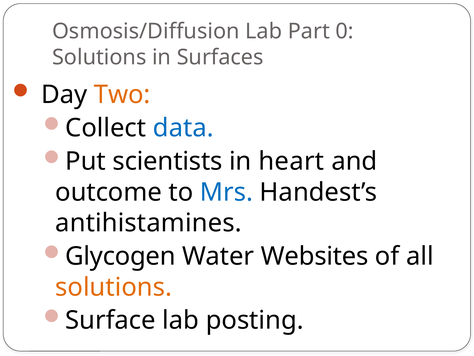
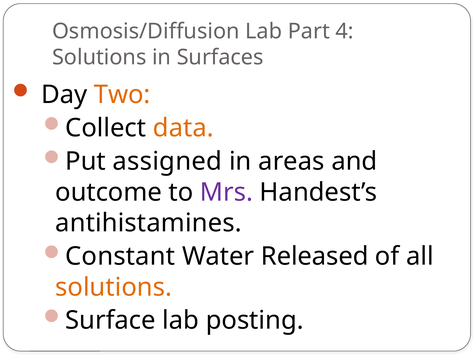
0: 0 -> 4 (345, 31)
data colour: blue -> orange (183, 128)
scientists: scientists -> assigned (167, 161)
heart: heart -> areas (291, 161)
Mrs colour: blue -> purple (226, 192)
Glycogen: Glycogen -> Constant (120, 256)
Websites: Websites -> Released (315, 256)
